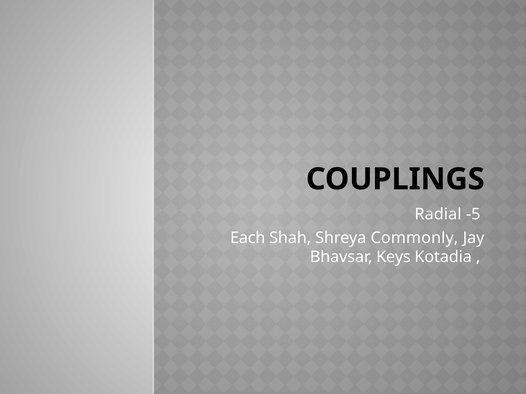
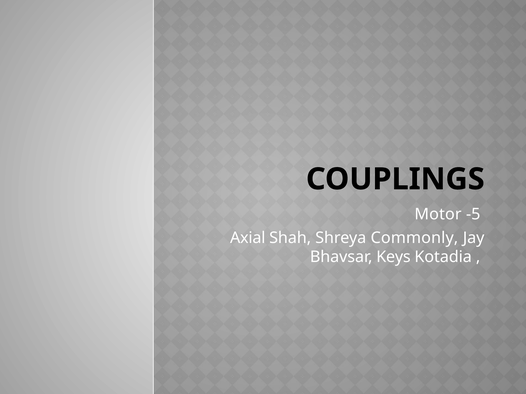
Radial: Radial -> Motor (438, 214)
Each: Each -> Axial (248, 238)
